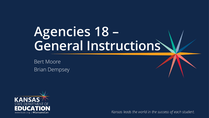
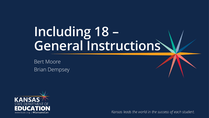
Agencies: Agencies -> Including (62, 32)
